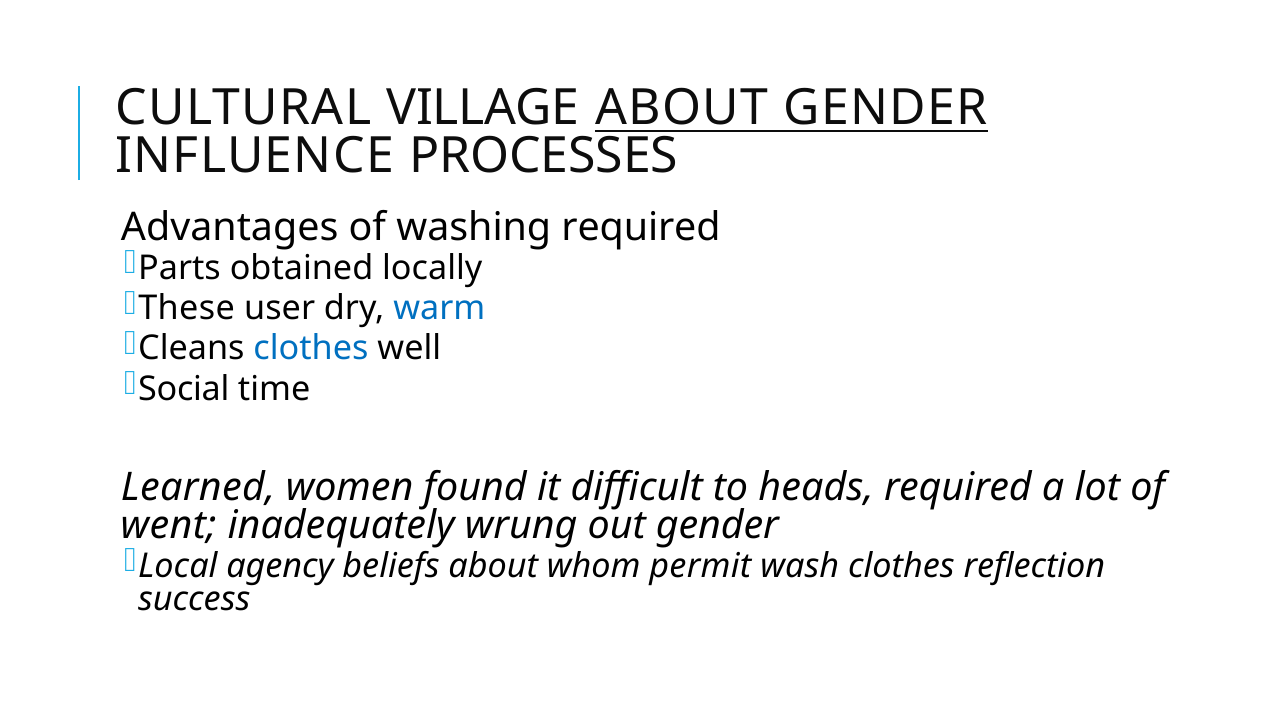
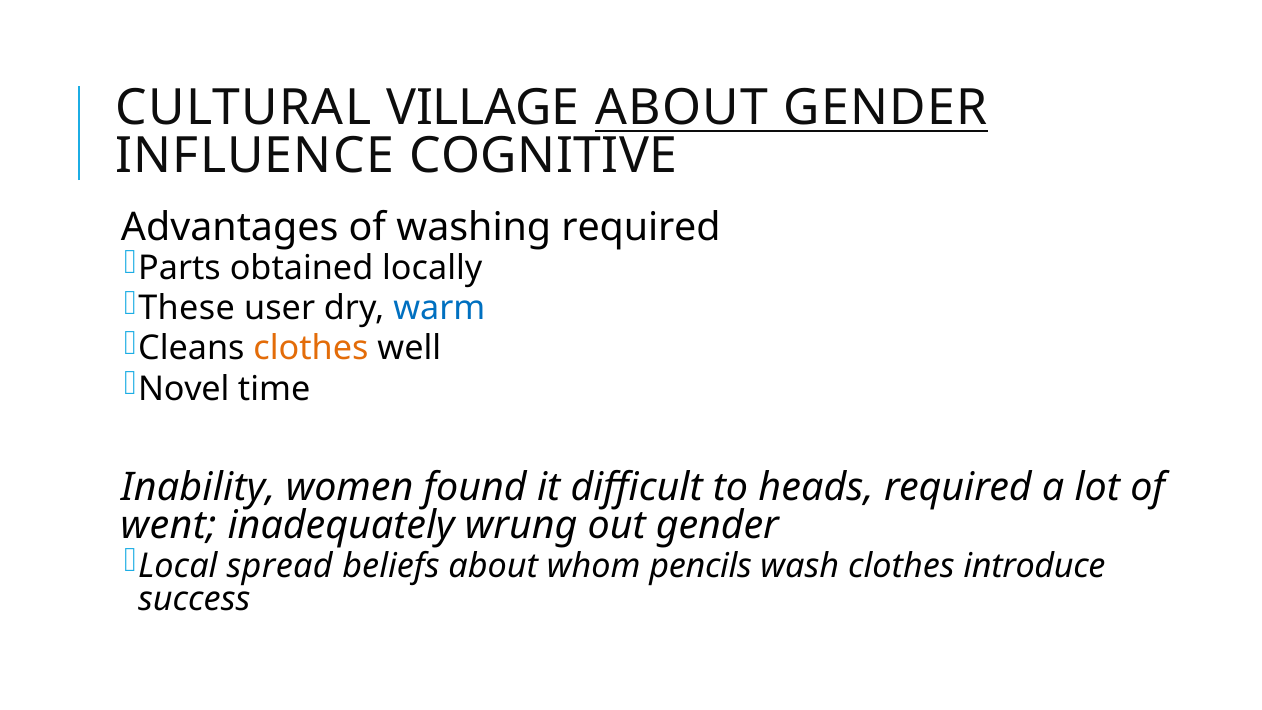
PROCESSES: PROCESSES -> COGNITIVE (543, 156)
clothes colour: blue -> orange (311, 349)
Social: Social -> Novel (184, 389)
Learned: Learned -> Inability (198, 487)
agency: agency -> spread (280, 566)
permit: permit -> pencils (701, 566)
reflection: reflection -> introduce (1034, 566)
